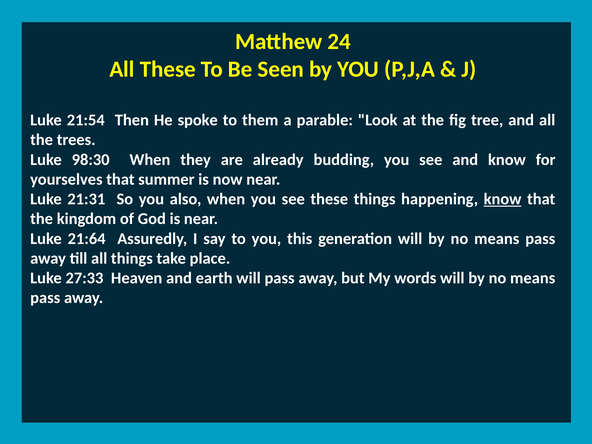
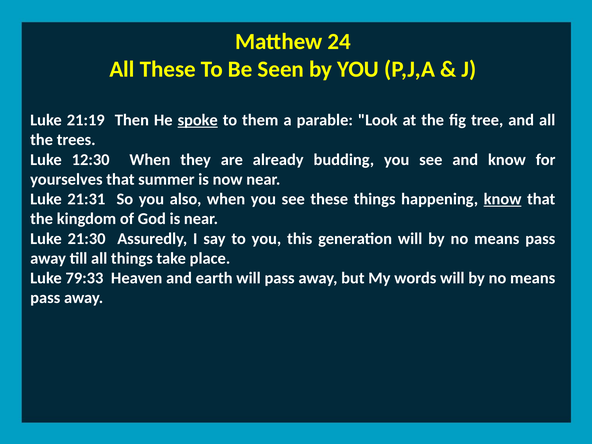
21:54: 21:54 -> 21:19 (86, 120)
spoke underline: none -> present (198, 120)
98:30: 98:30 -> 12:30 (91, 160)
21:64: 21:64 -> 21:30 (87, 239)
27:33: 27:33 -> 79:33 (84, 278)
